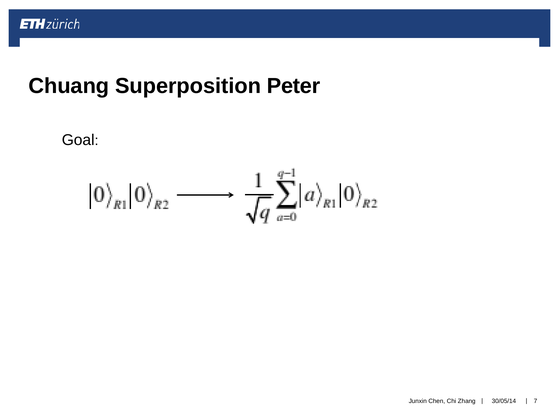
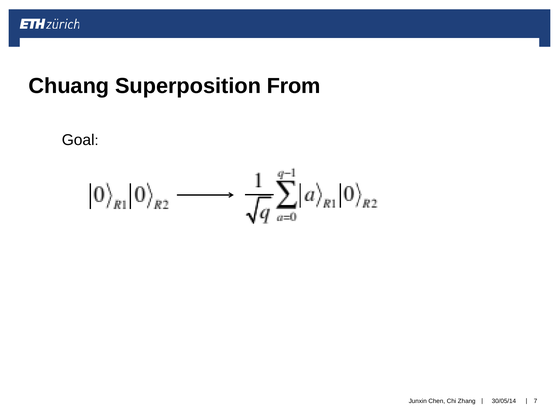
Peter: Peter -> From (294, 86)
